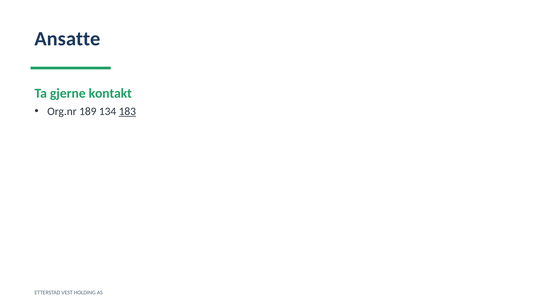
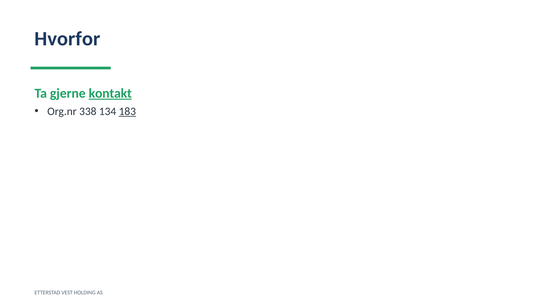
Ansatte: Ansatte -> Hvorfor (68, 39)
kontakt underline: none -> present (110, 93)
189: 189 -> 338 (88, 112)
